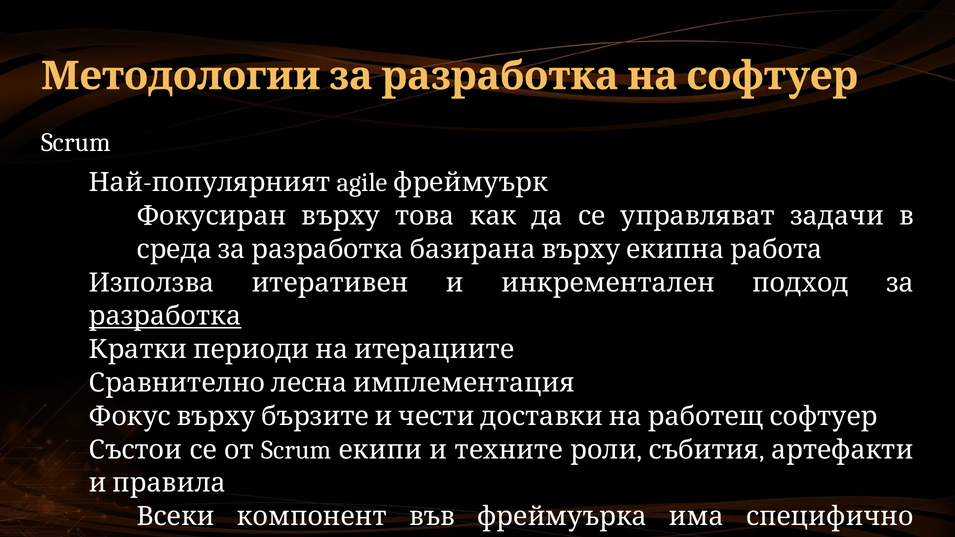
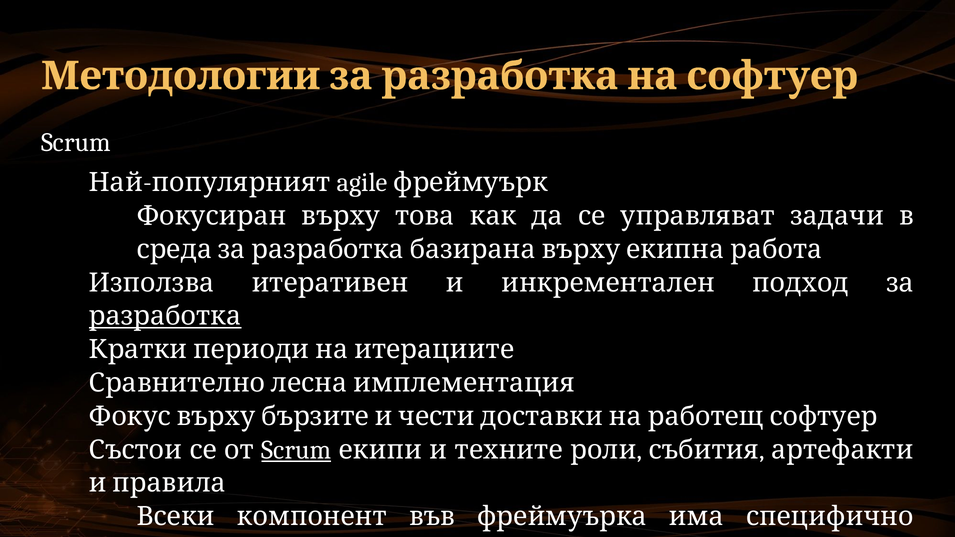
Scrum underline: none -> present (296, 450)
